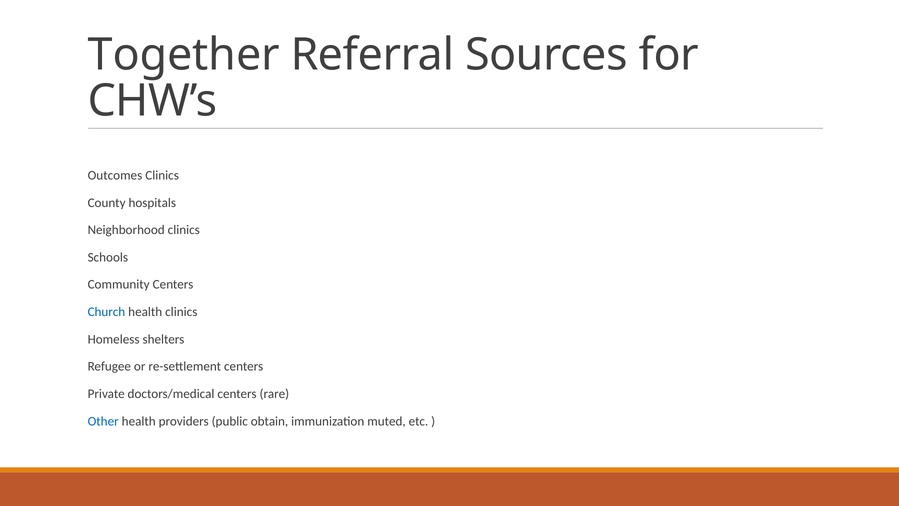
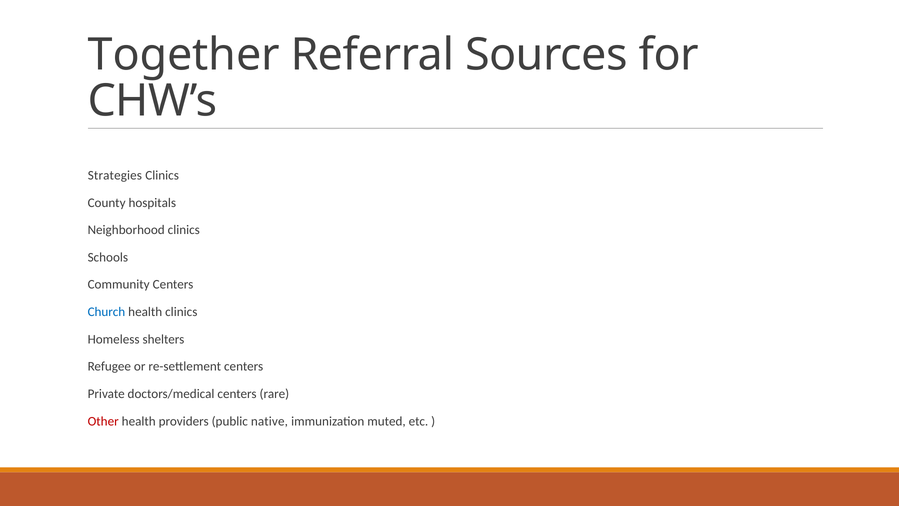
Outcomes: Outcomes -> Strategies (115, 175)
Other colour: blue -> red (103, 421)
obtain: obtain -> native (269, 421)
